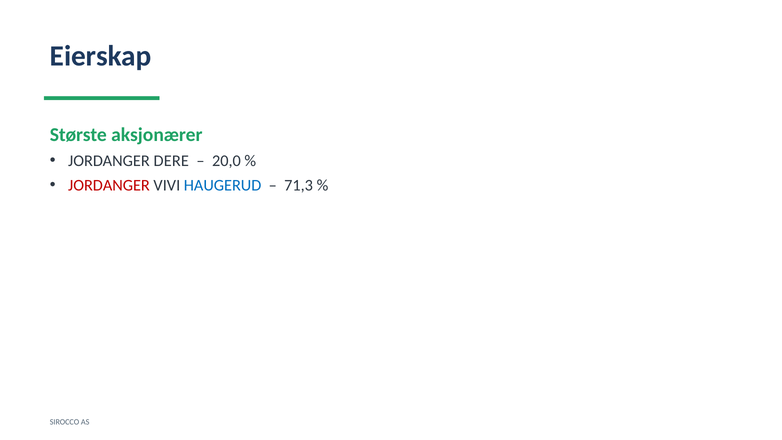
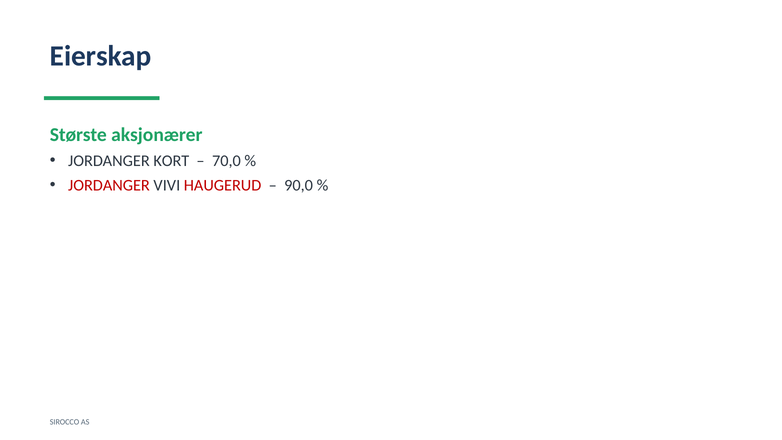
DERE: DERE -> KORT (171, 161)
20,0: 20,0 -> 70,0 (226, 161)
HAUGERUD colour: blue -> red (223, 185)
71,3: 71,3 -> 90,0 (299, 185)
